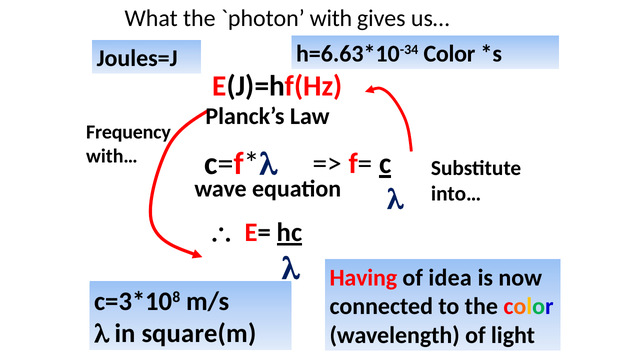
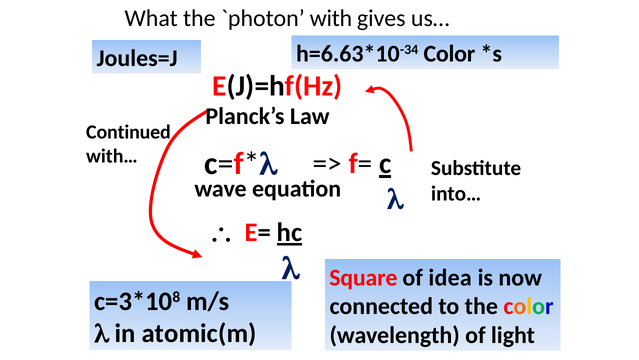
Frequency: Frequency -> Continued (128, 132)
Having: Having -> Square (363, 277)
square(m: square(m -> atomic(m (199, 333)
